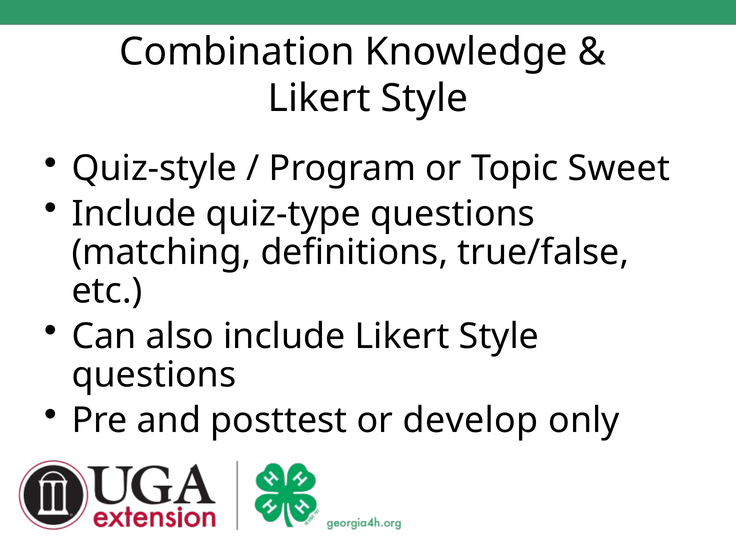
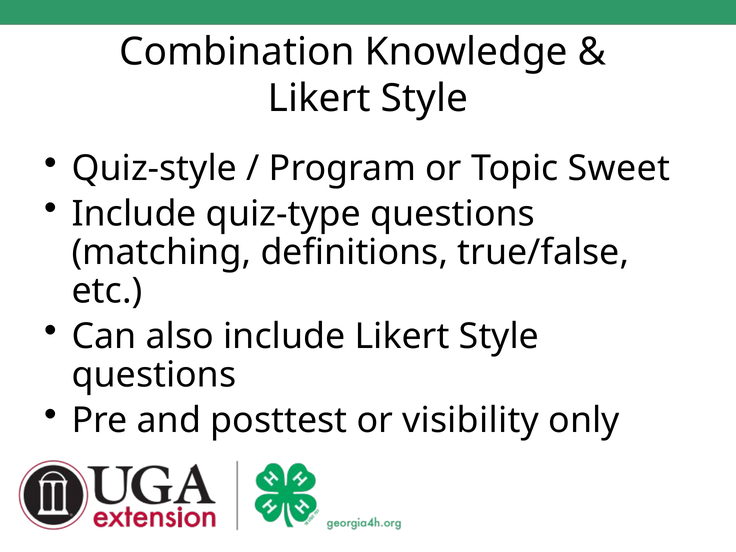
develop: develop -> visibility (471, 420)
